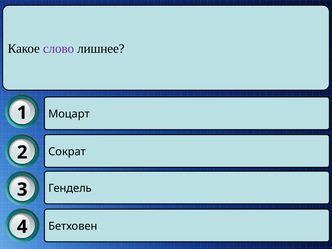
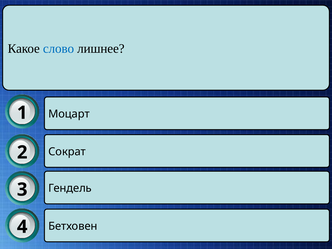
слово colour: purple -> blue (59, 49)
